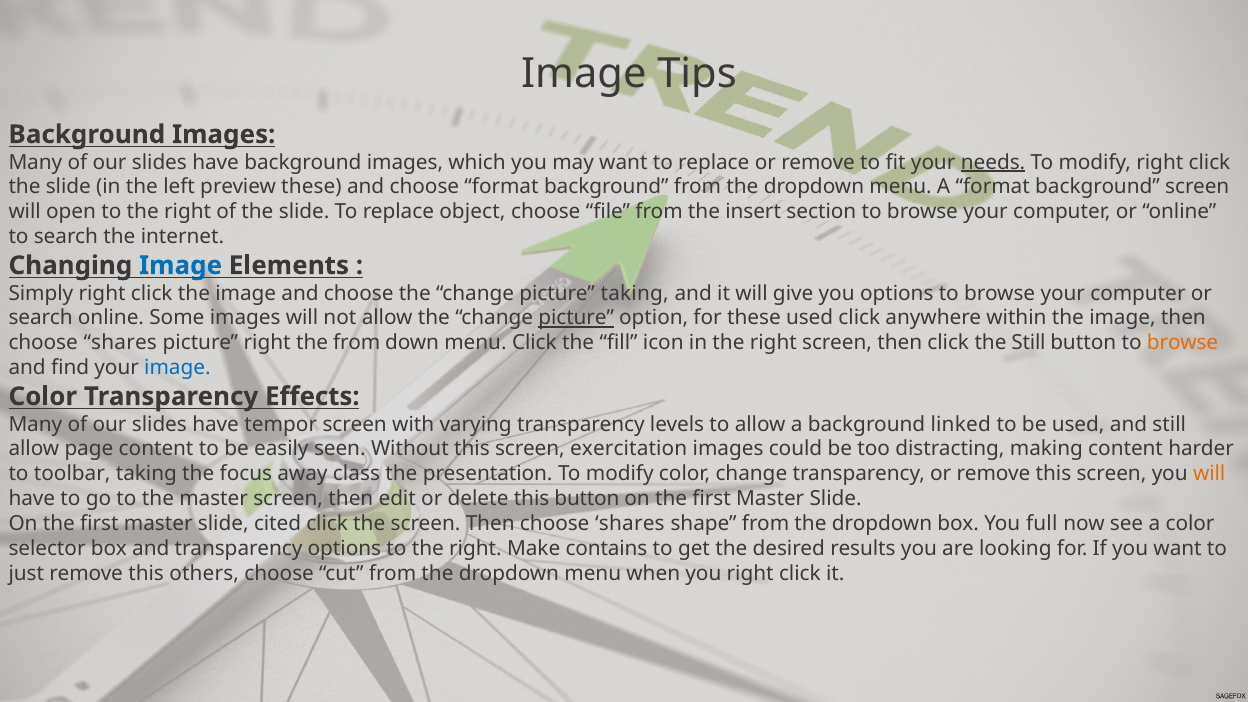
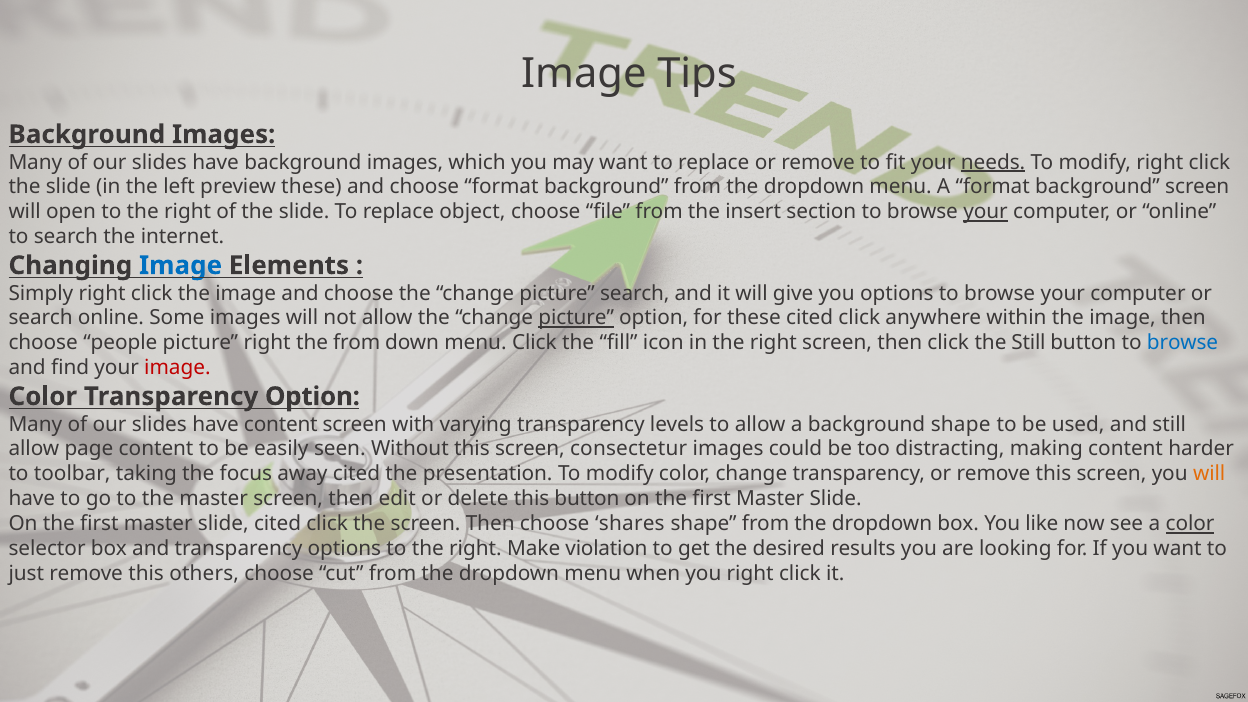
your underline: none -> present (986, 212)
picture taking: taking -> search (635, 293)
these used: used -> cited (810, 318)
shares: shares -> people (120, 343)
browse colour: orange -> blue (1183, 343)
image colour: blue -> red (177, 368)
Transparency Effects: Effects -> Option (312, 396)
have tempor: tempor -> content (281, 424)
background linked: linked -> shape (961, 424)
exercitation: exercitation -> consectetur (629, 449)
away class: class -> cited (356, 474)
full: full -> like (1042, 524)
color underline: none -> present (1190, 524)
contains: contains -> violation (607, 549)
